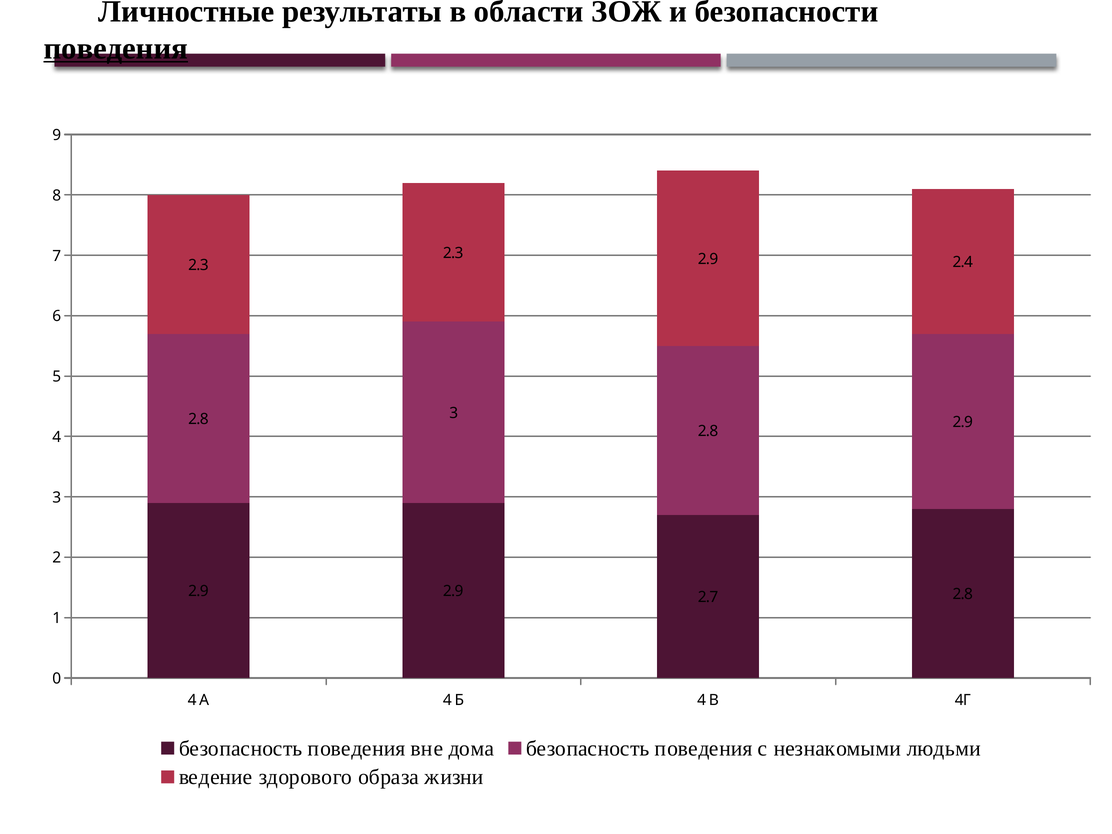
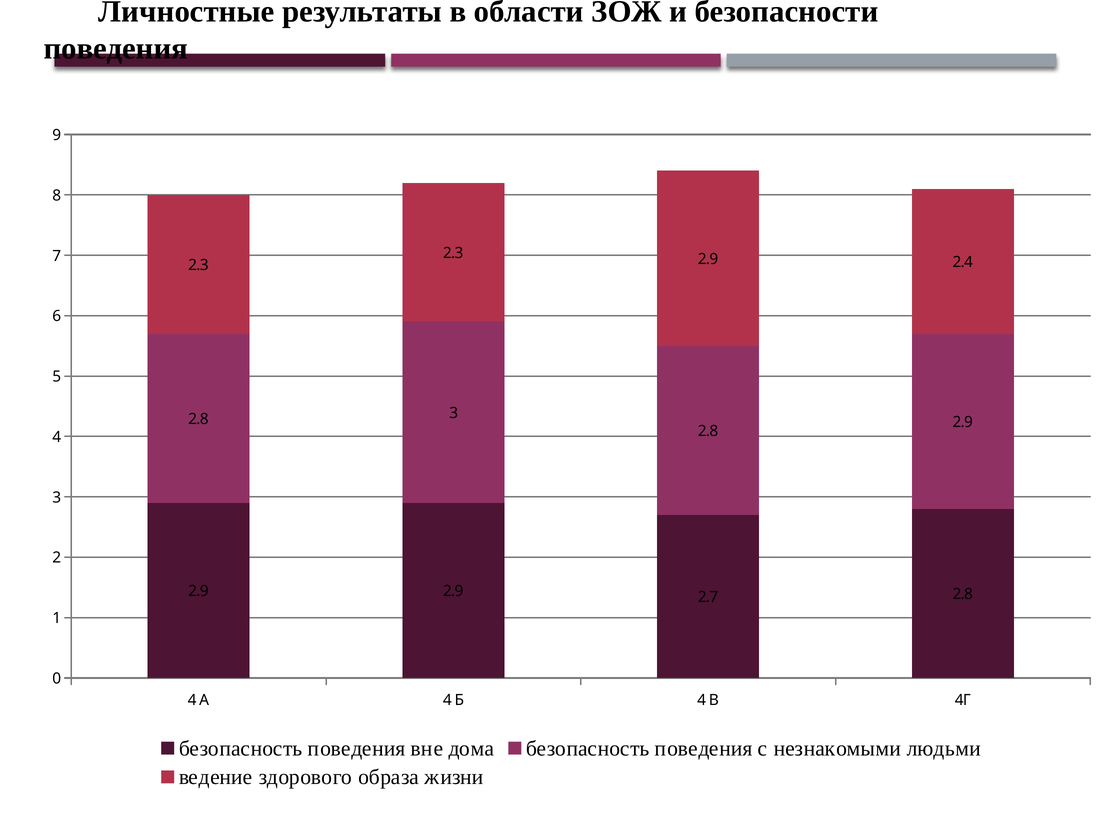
поведения underline: present -> none (116, 48)
